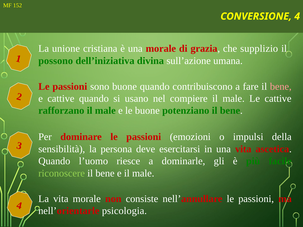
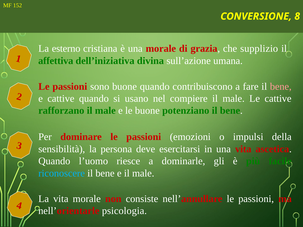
CONVERSIONE 4: 4 -> 8 (297, 16)
unione: unione -> esterno (66, 49)
possono: possono -> affettiva (56, 61)
riconoscere colour: light green -> light blue (62, 173)
